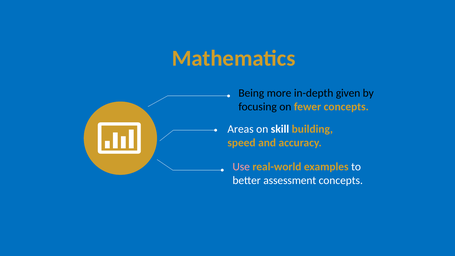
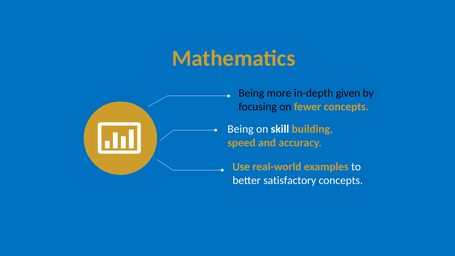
Areas: Areas -> Being (241, 129)
Use colour: pink -> yellow (241, 167)
assessment: assessment -> satisfactory (290, 180)
